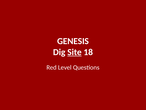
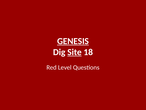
GENESIS underline: none -> present (73, 41)
